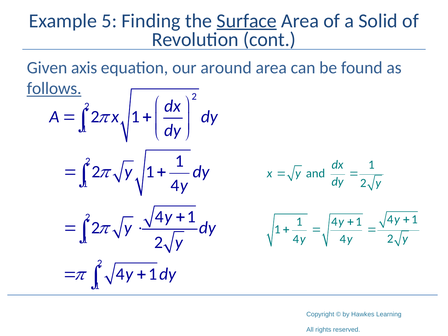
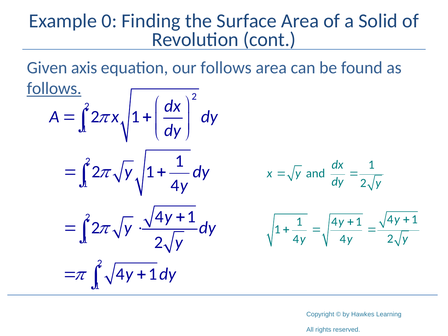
5: 5 -> 0 (109, 21)
Surface underline: present -> none (247, 21)
our around: around -> follows (226, 68)
